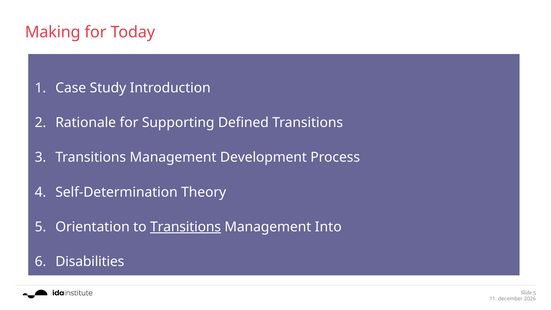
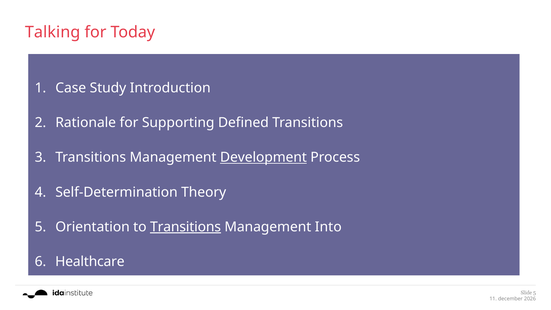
Making: Making -> Talking (53, 32)
Development underline: none -> present (263, 157)
Disabilities: Disabilities -> Healthcare (90, 261)
